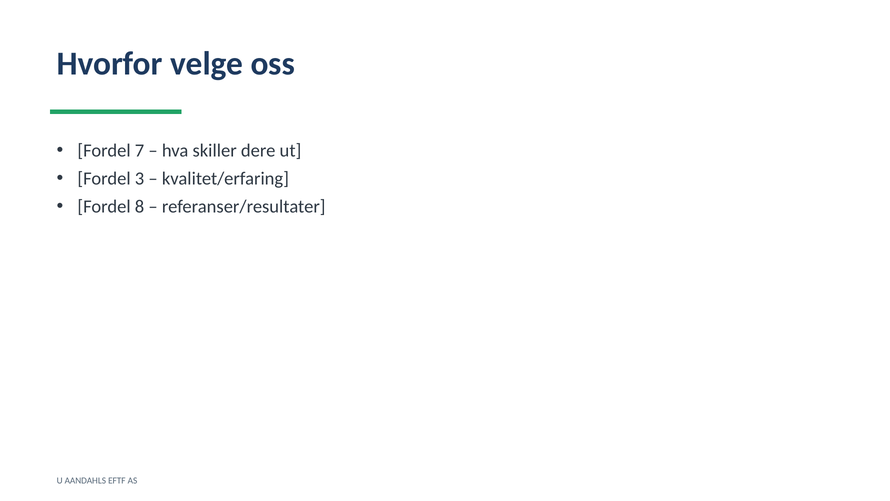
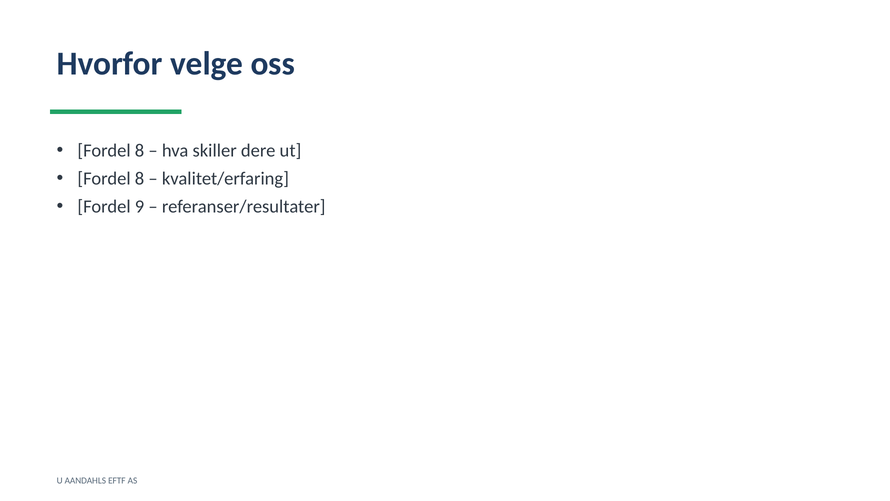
7: 7 -> 8 (140, 151)
3: 3 -> 8 (140, 179)
8: 8 -> 9 (140, 206)
